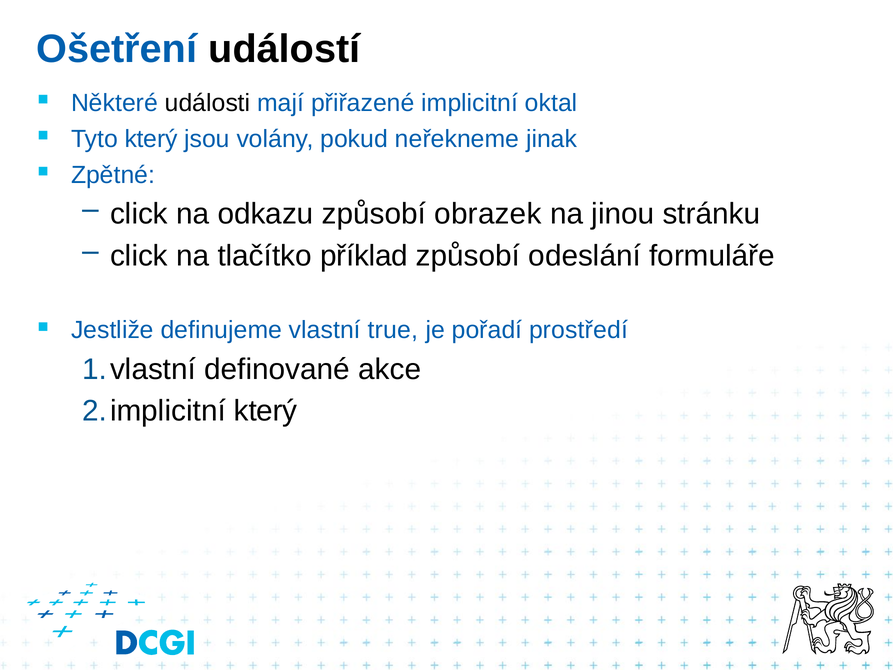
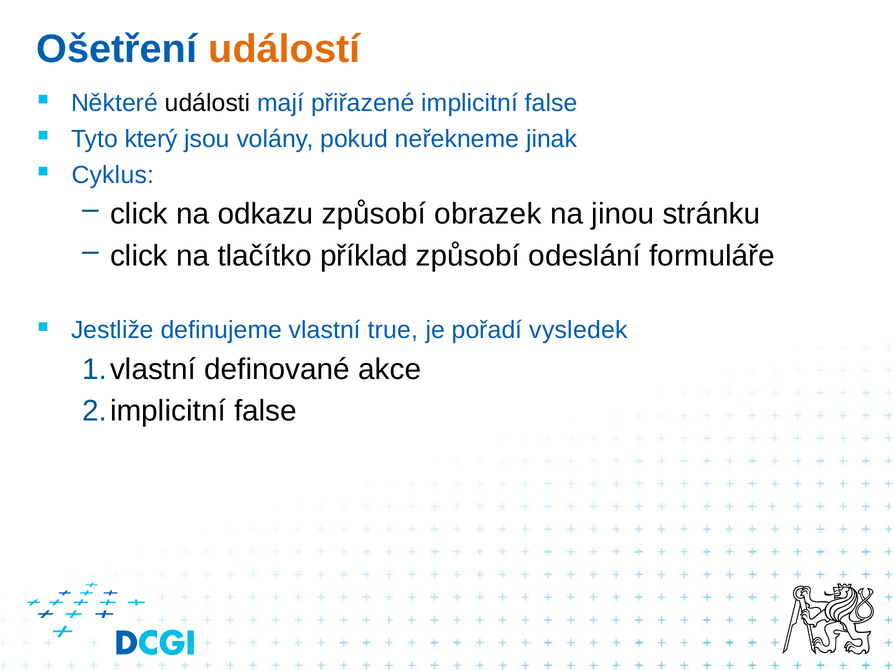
událostí colour: black -> orange (284, 49)
implicitní oktal: oktal -> false (551, 103)
Zpětné: Zpětné -> Cyklus (113, 175)
prostředí: prostředí -> vysledek (579, 330)
který: který -> false (265, 411)
